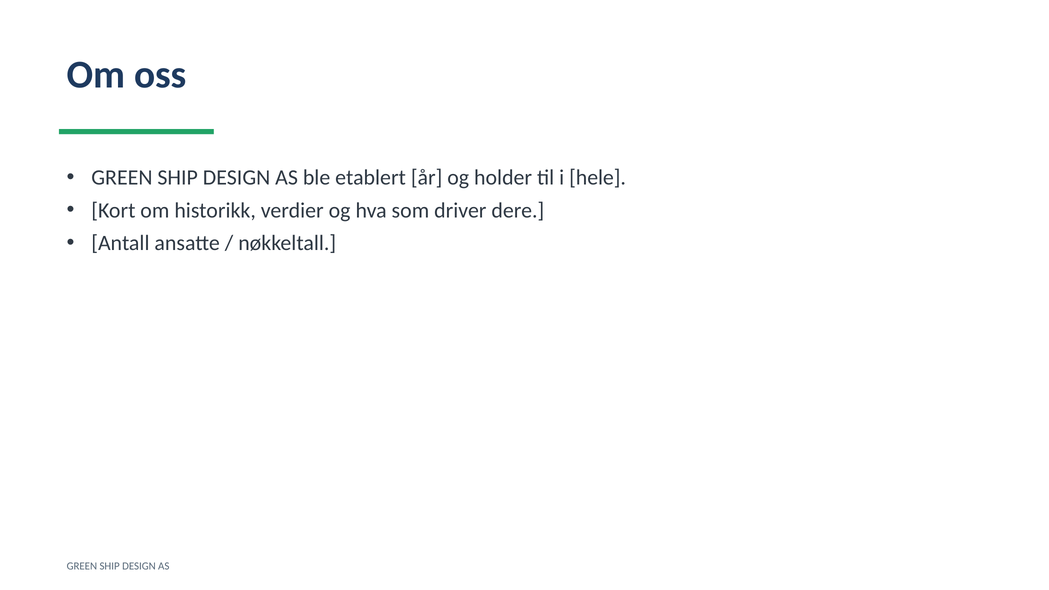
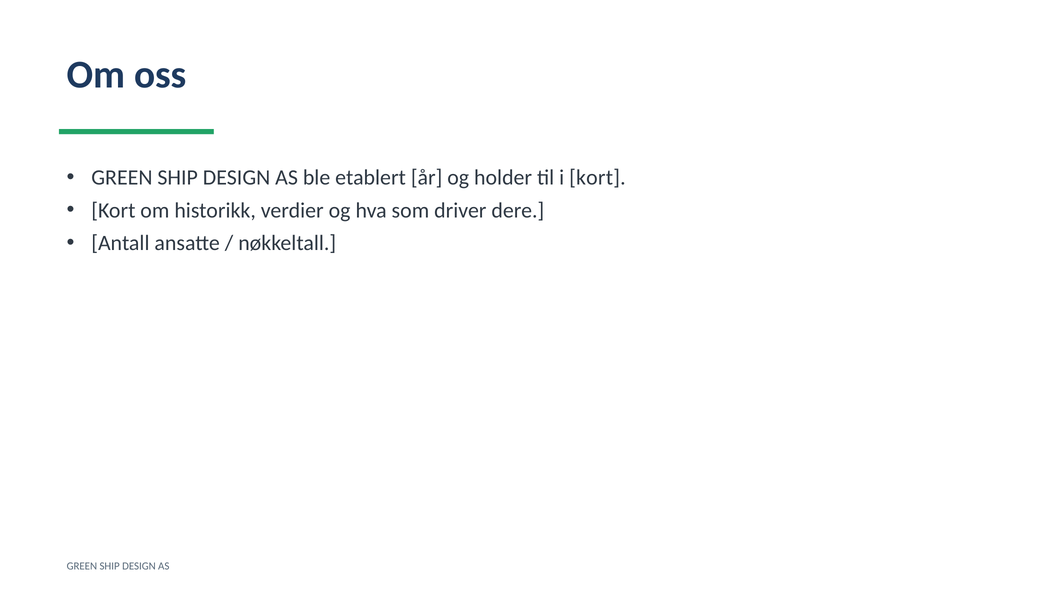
i hele: hele -> kort (597, 178)
